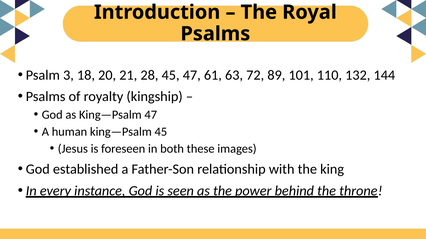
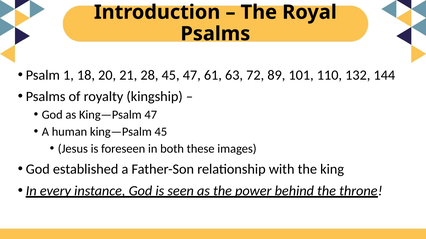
3: 3 -> 1 (68, 75)
